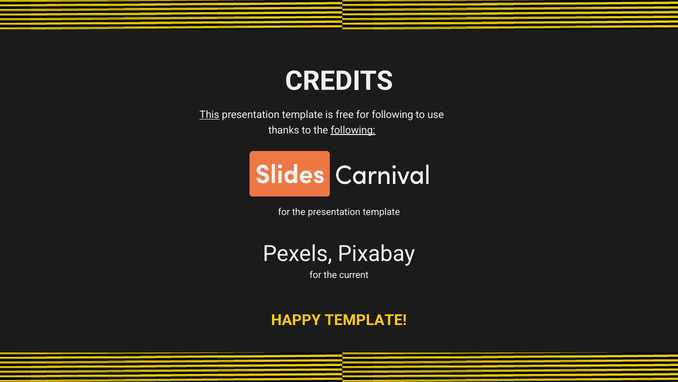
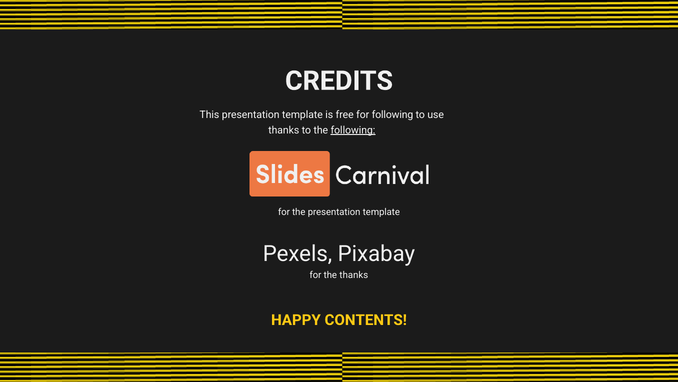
This underline: present -> none (209, 115)
the current: current -> thanks (354, 275)
HAPPY TEMPLATE: TEMPLATE -> CONTENTS (366, 319)
